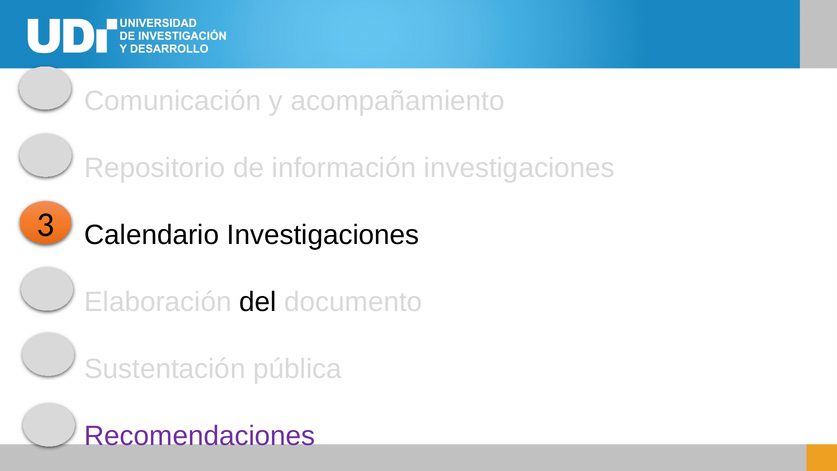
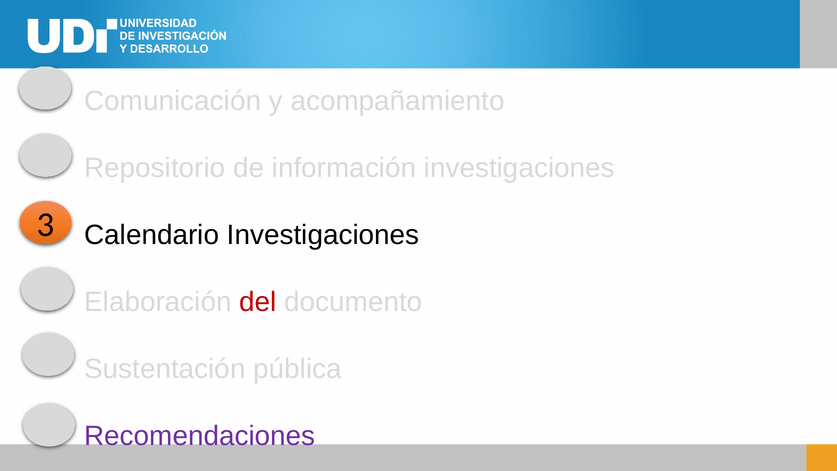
del colour: black -> red (258, 302)
